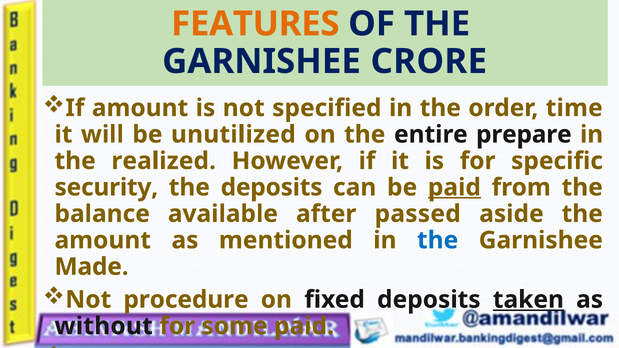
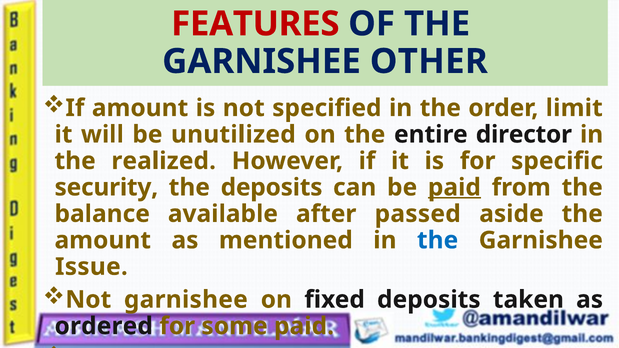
FEATURES colour: orange -> red (255, 24)
CRORE: CRORE -> OTHER (429, 61)
time: time -> limit (574, 108)
prepare: prepare -> director (524, 135)
Made: Made -> Issue (91, 267)
Not procedure: procedure -> garnishee (186, 300)
taken underline: present -> none (528, 300)
without: without -> ordered (104, 326)
